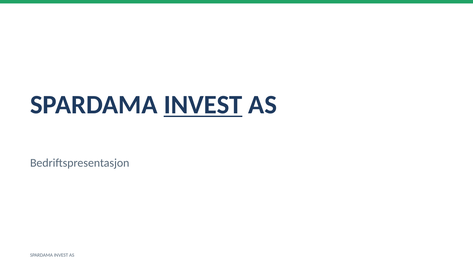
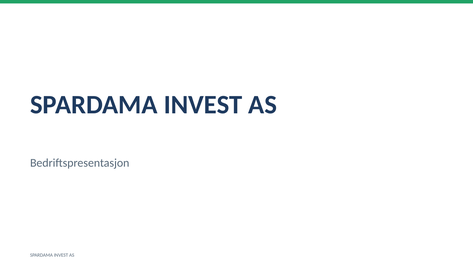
INVEST underline: present -> none (203, 105)
